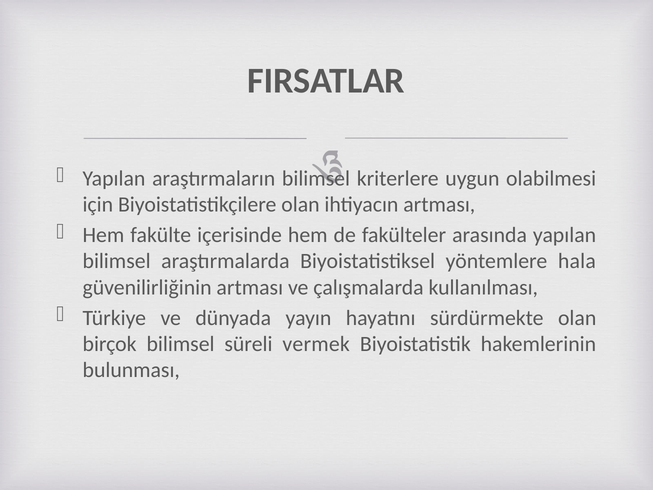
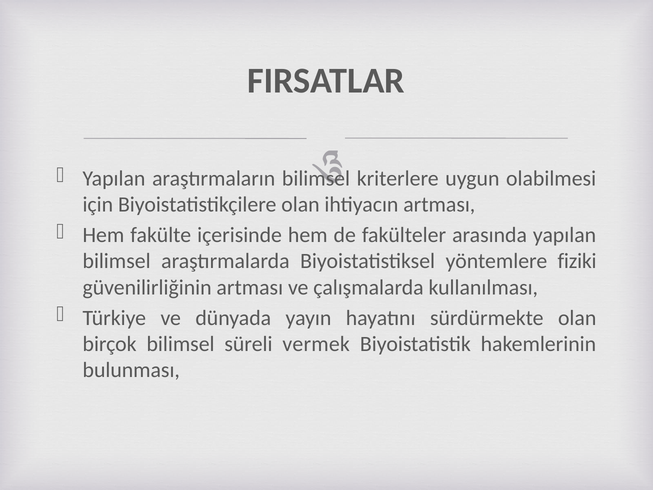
hala: hala -> fiziki (577, 261)
